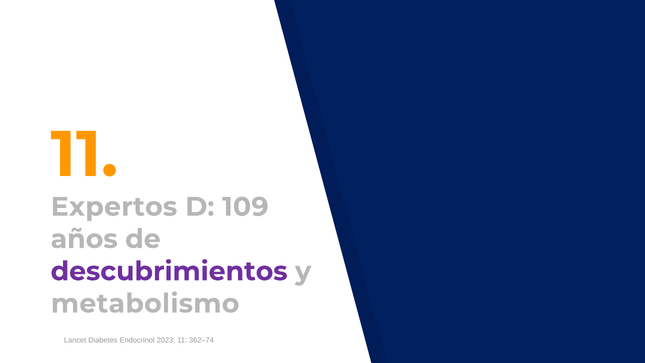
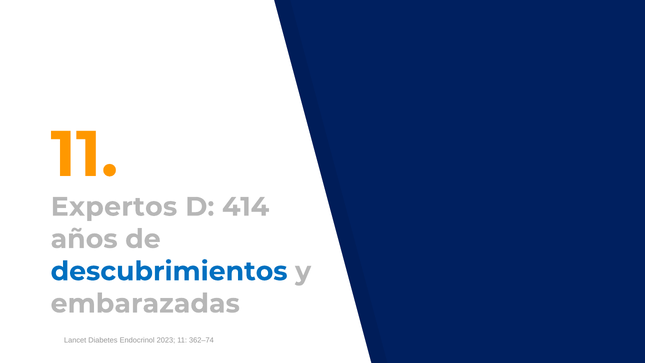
109: 109 -> 414 (246, 207)
descubrimientos colour: purple -> blue (169, 271)
metabolismo: metabolismo -> embarazadas (145, 303)
